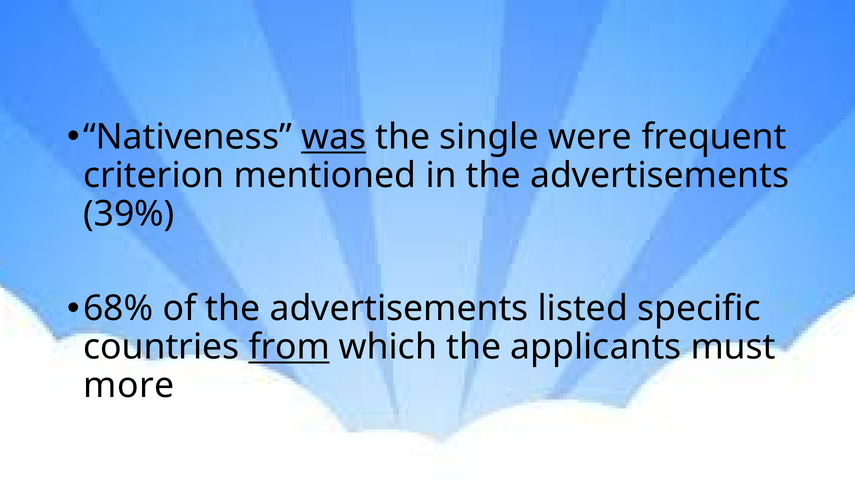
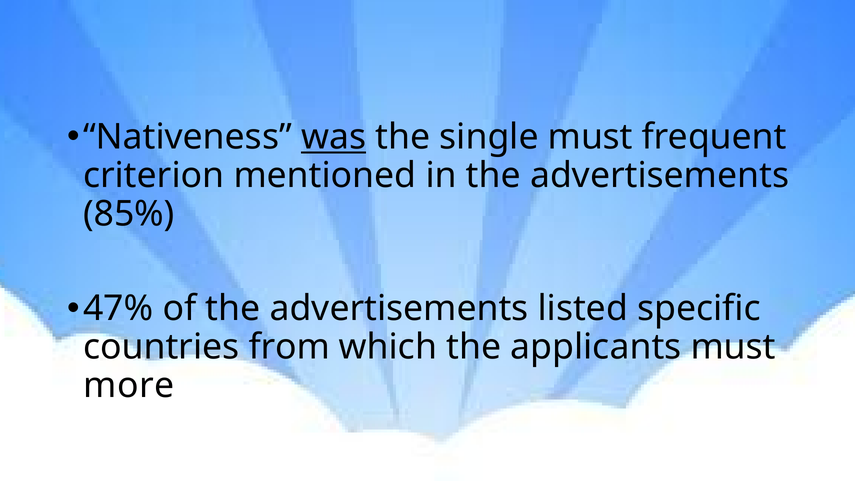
single were: were -> must (590, 137)
39%: 39% -> 85% (129, 214)
68%: 68% -> 47% (118, 309)
from underline: present -> none (289, 347)
